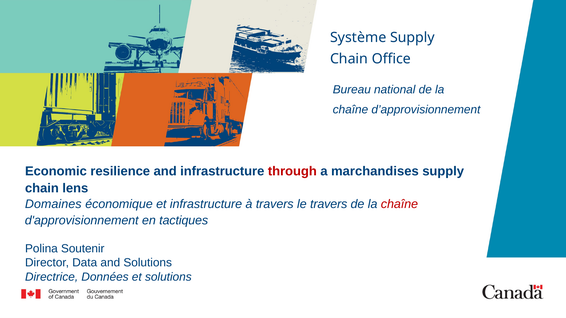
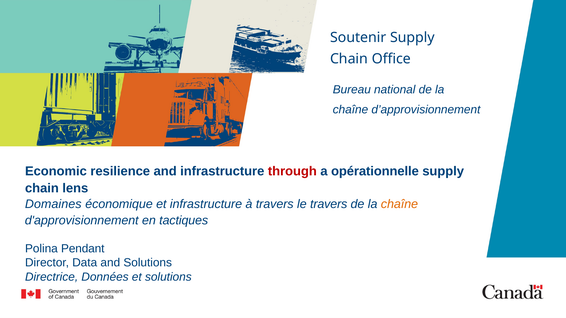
Système: Système -> Soutenir (358, 38)
marchandises: marchandises -> opérationnelle (375, 171)
chaîne colour: red -> orange (399, 204)
Soutenir: Soutenir -> Pendant (83, 249)
